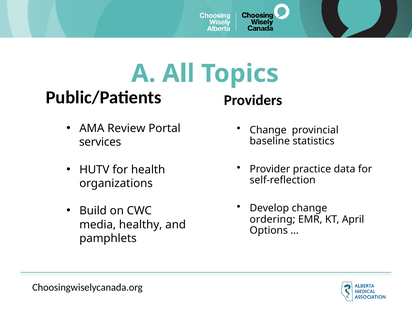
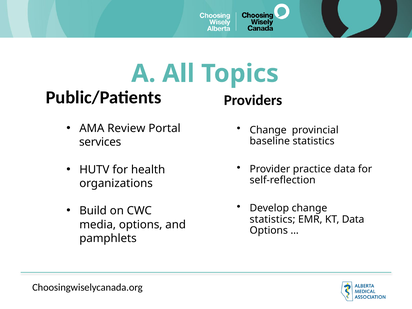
ordering: ordering -> statistics (273, 219)
KT April: April -> Data (353, 219)
media healthy: healthy -> options (141, 225)
